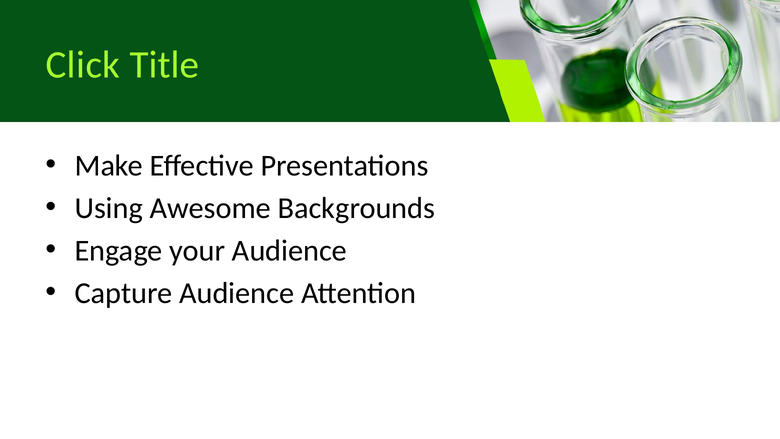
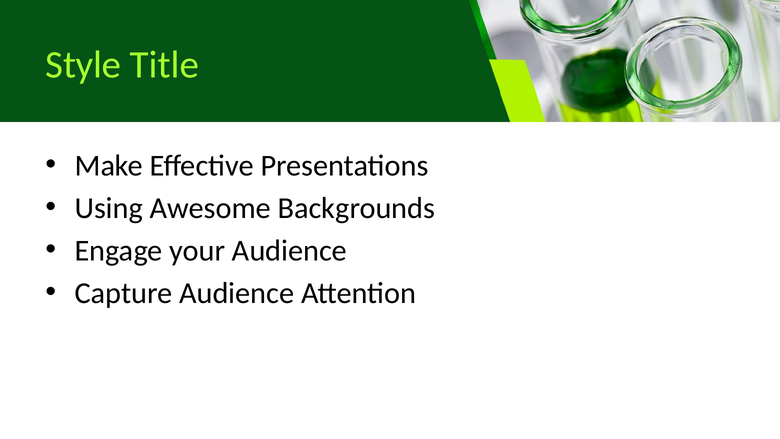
Click: Click -> Style (83, 65)
